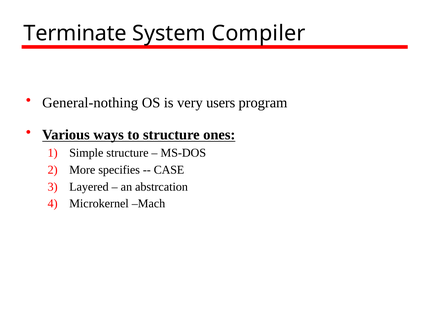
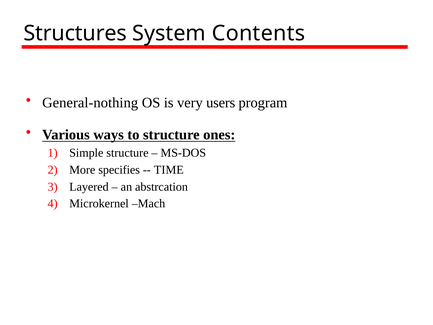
Terminate: Terminate -> Structures (75, 33)
Compiler: Compiler -> Contents (258, 33)
CASE: CASE -> TIME (169, 170)
